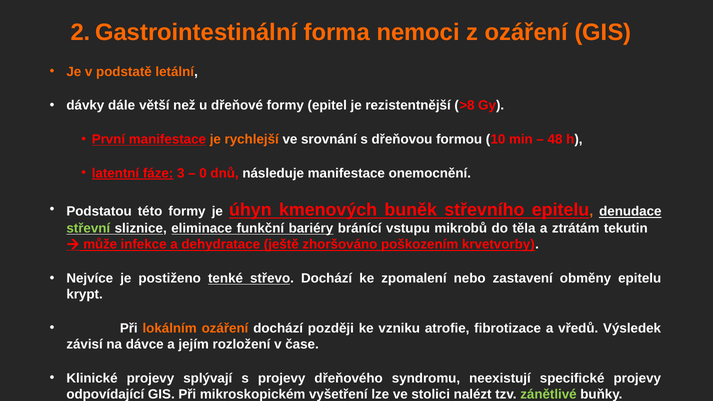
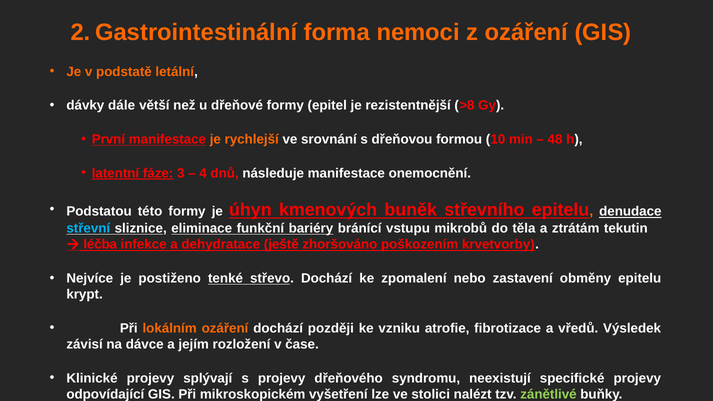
0: 0 -> 4 (203, 173)
střevní colour: light green -> light blue (88, 228)
může: může -> léčba (100, 245)
